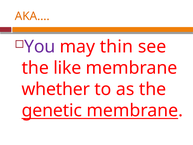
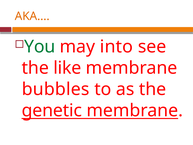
You colour: purple -> green (40, 47)
thin: thin -> into (116, 47)
whether: whether -> bubbles (56, 89)
